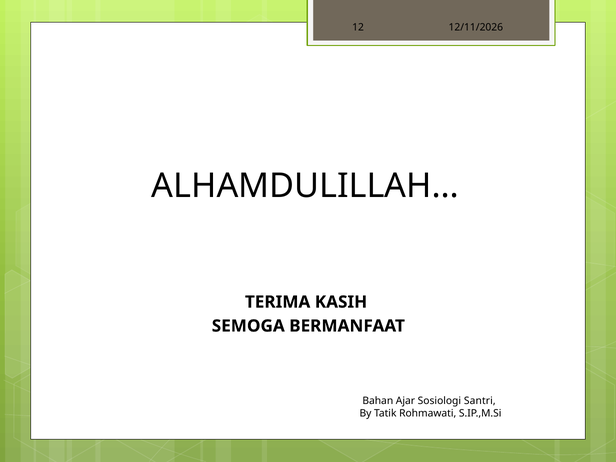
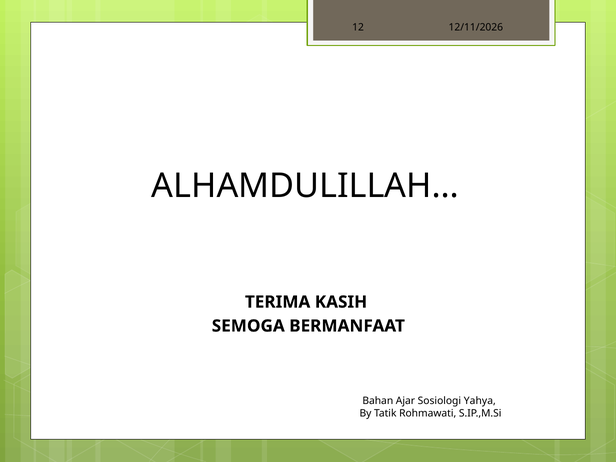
Santri: Santri -> Yahya (480, 401)
